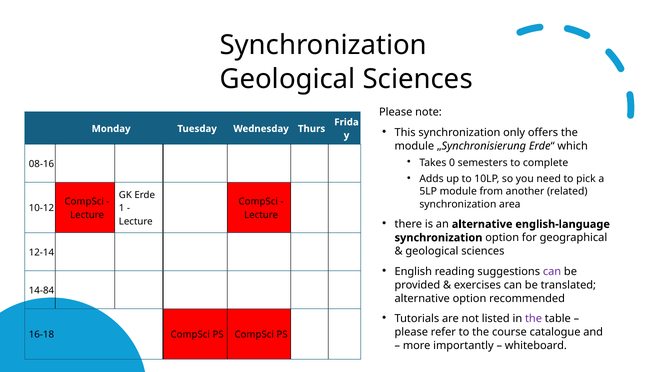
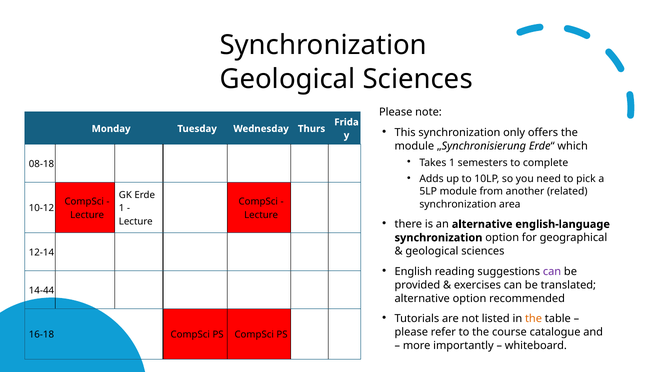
Takes 0: 0 -> 1 (452, 163)
08-16: 08-16 -> 08-18 (41, 164)
14-84: 14-84 -> 14-44 (41, 291)
the colour: purple -> orange (534, 319)
